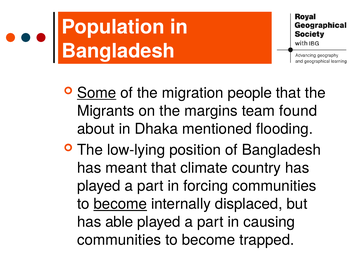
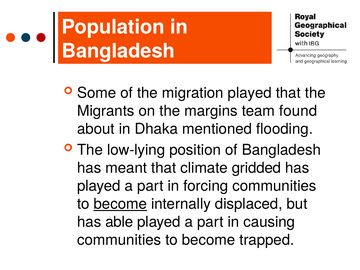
Some underline: present -> none (97, 93)
migration people: people -> played (250, 93)
country: country -> gridded (256, 168)
